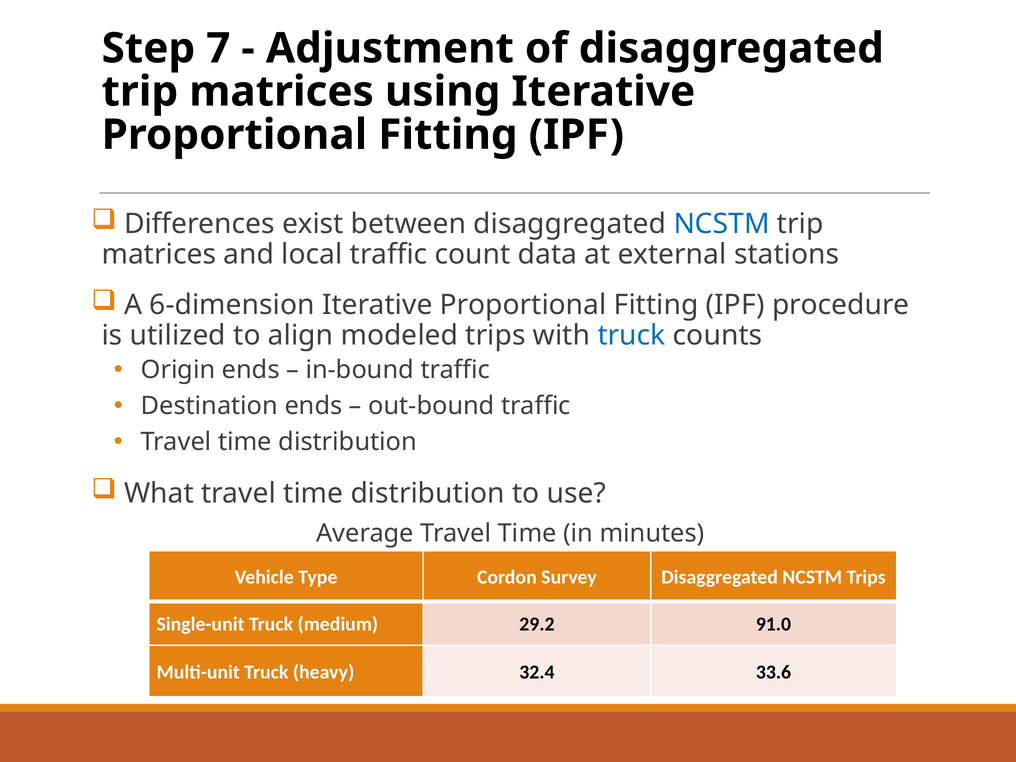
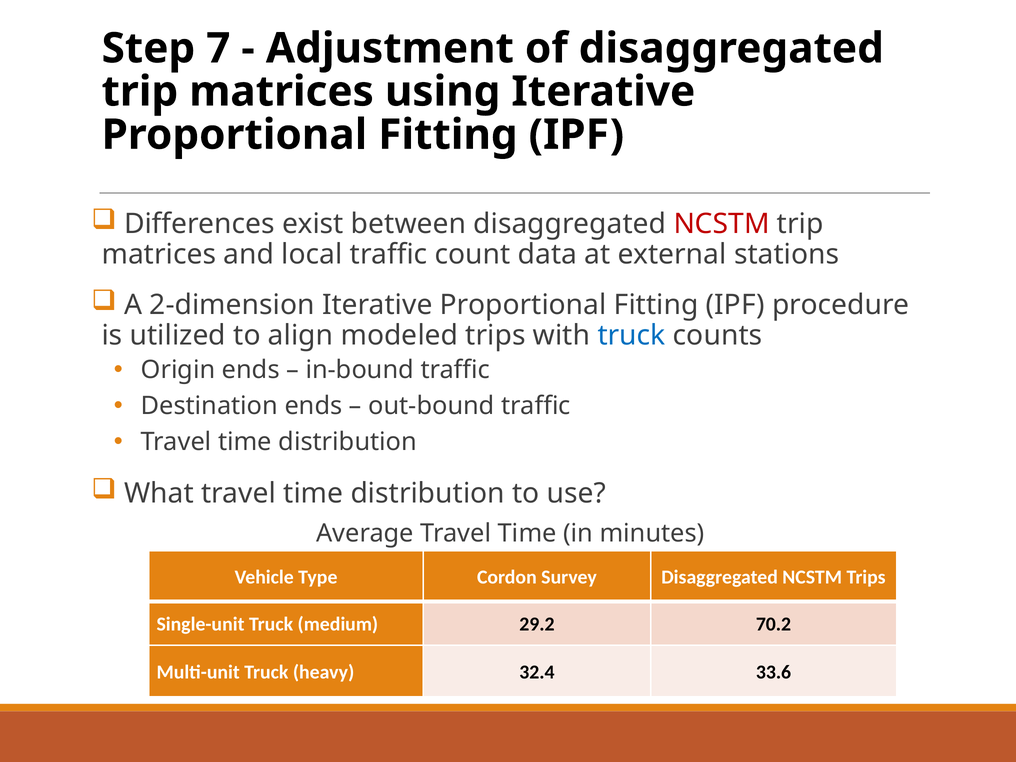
NCSTM colour: blue -> red (722, 224)
6-dimension: 6-dimension -> 2-dimension (232, 305)
91.0: 91.0 -> 70.2 (774, 624)
